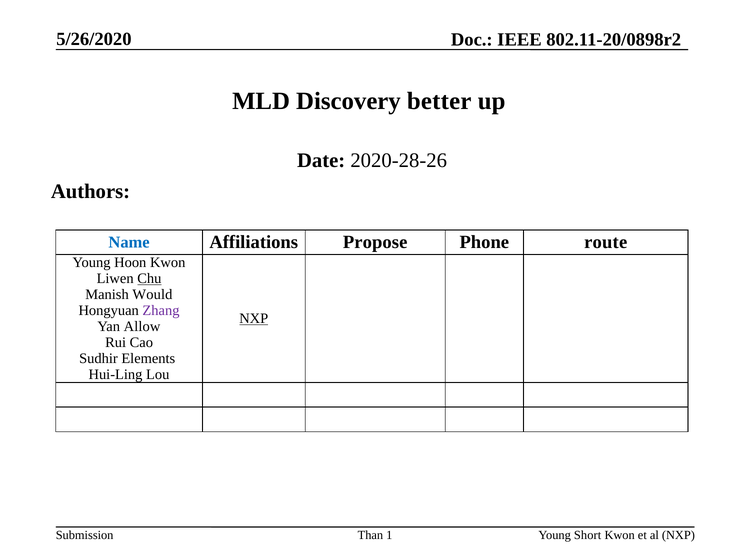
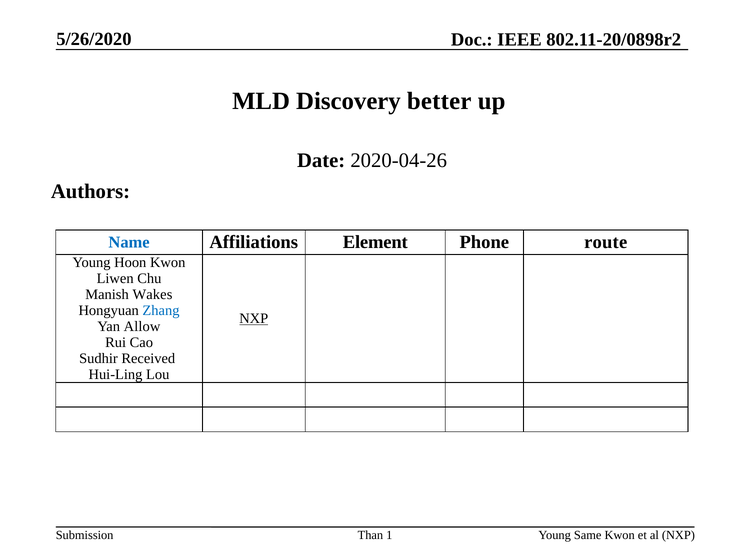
2020-28-26: 2020-28-26 -> 2020-04-26 (399, 160)
Propose: Propose -> Element (375, 242)
Chu underline: present -> none (149, 279)
Would: Would -> Wakes (152, 295)
Zhang colour: purple -> blue (161, 311)
Elements: Elements -> Received (148, 359)
Short: Short -> Same (588, 535)
